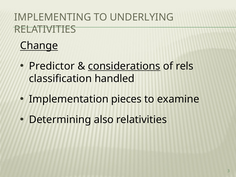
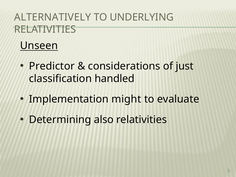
IMPLEMENTING: IMPLEMENTING -> ALTERNATIVELY (53, 17)
Change: Change -> Unseen (39, 46)
considerations underline: present -> none (124, 66)
rels: rels -> just (185, 66)
pieces: pieces -> might (126, 99)
examine: examine -> evaluate (178, 99)
